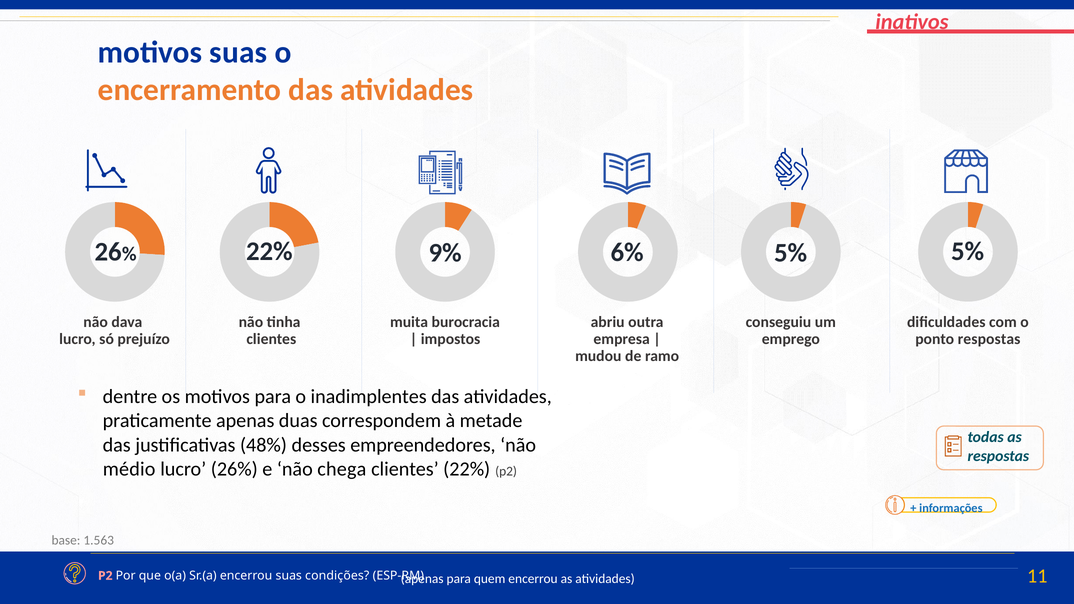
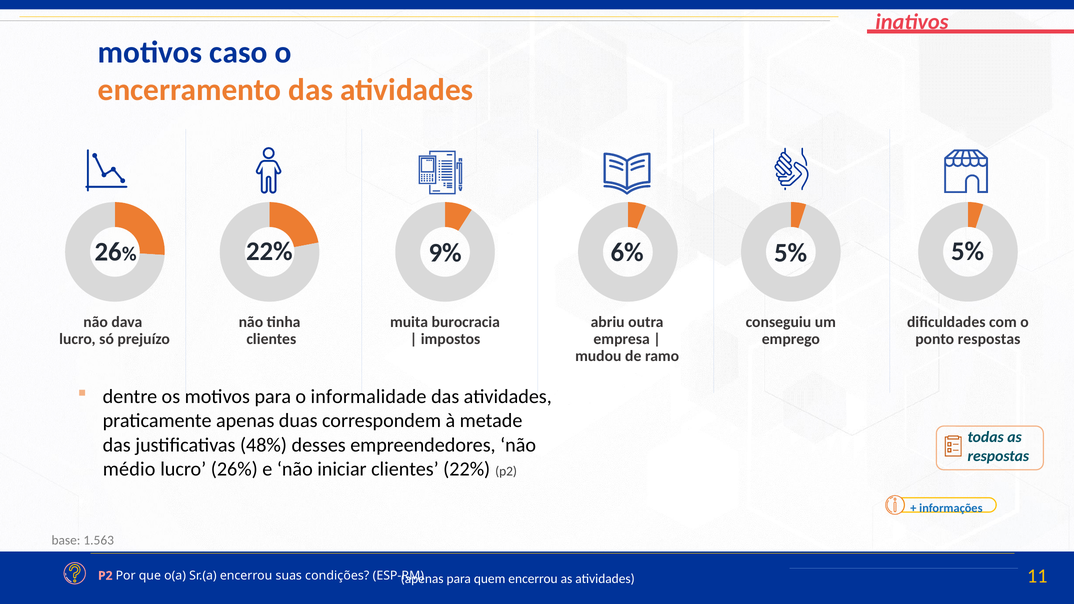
motivos suas: suas -> caso (238, 52)
inadimplentes: inadimplentes -> informalidade (369, 397)
chega: chega -> iniciar (342, 469)
